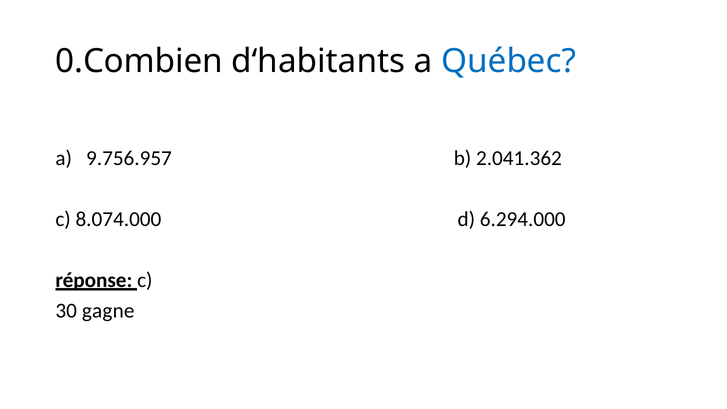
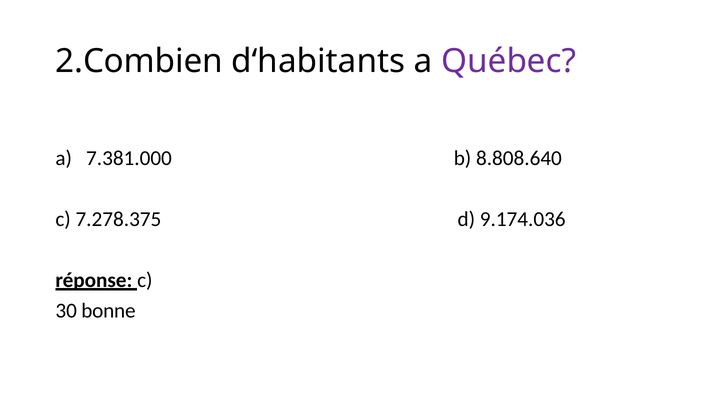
0.Combien: 0.Combien -> 2.Combien (139, 61)
Québec colour: blue -> purple (509, 61)
9.756.957: 9.756.957 -> 7.381.000 (129, 158)
2.041.362: 2.041.362 -> 8.808.640 (519, 158)
8.074.000: 8.074.000 -> 7.278.375 (118, 219)
6.294.000: 6.294.000 -> 9.174.036 (523, 219)
gagne: gagne -> bonne (108, 311)
